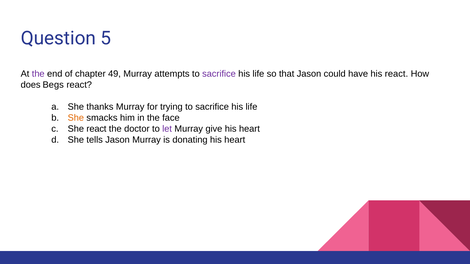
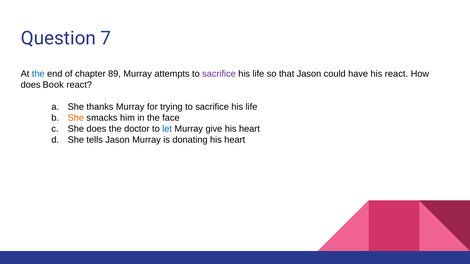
5: 5 -> 7 (106, 38)
the colour: purple -> blue (38, 74)
49: 49 -> 89 (114, 74)
Begs: Begs -> Book (53, 85)
She react: react -> does (96, 129)
let colour: purple -> blue (167, 129)
